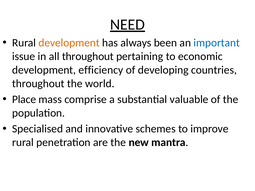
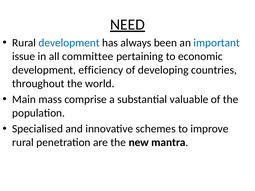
development colour: orange -> blue (69, 43)
all throughout: throughout -> committee (88, 56)
Place: Place -> Main (24, 100)
